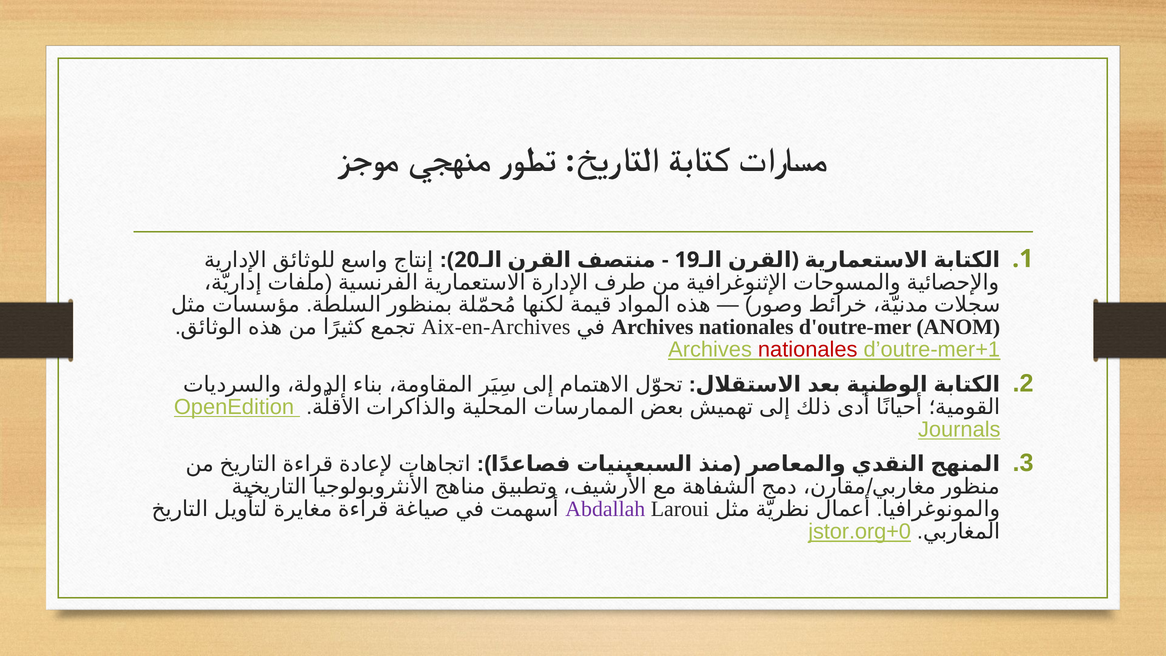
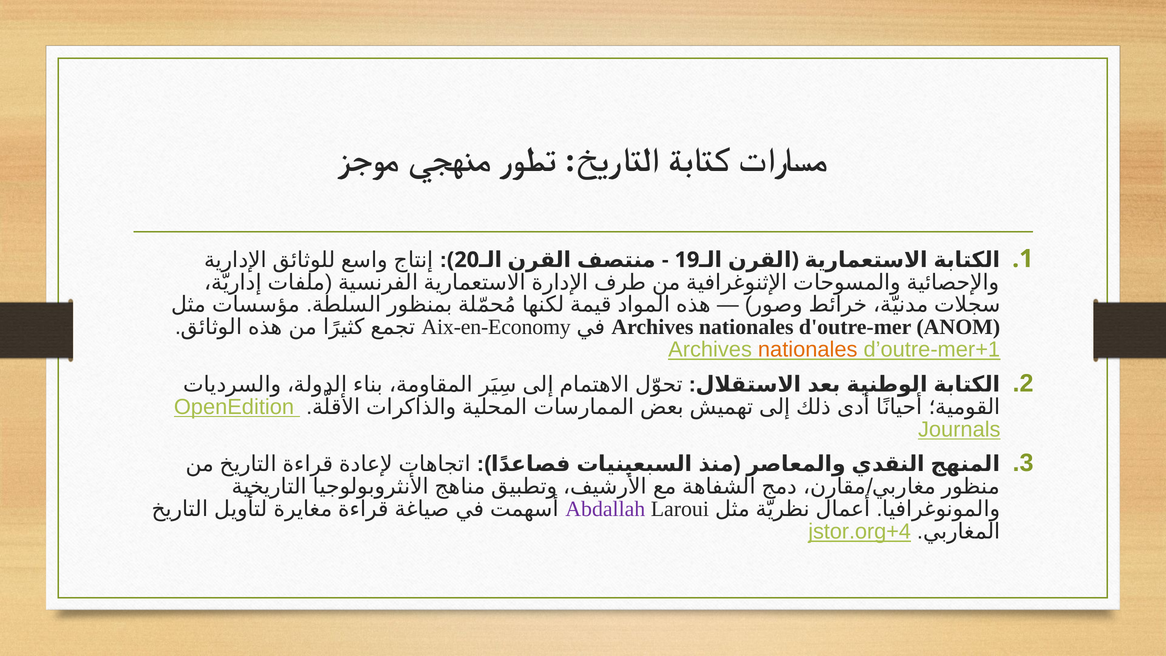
Aix-en-Archives: Aix-en-Archives -> Aix-en-Economy (496, 327)
nationales colour: red -> orange (808, 350)
jstor.org+0: jstor.org+0 -> jstor.org+4 (860, 531)
